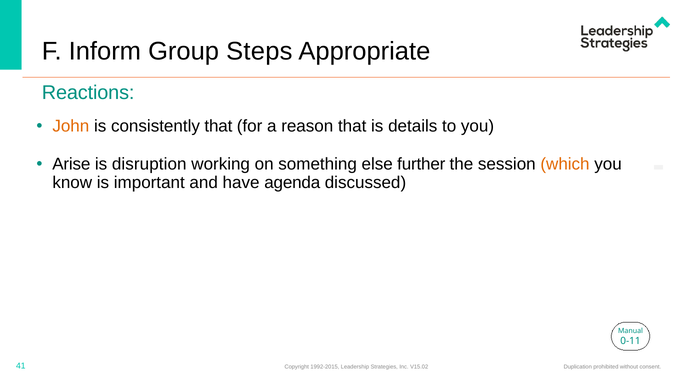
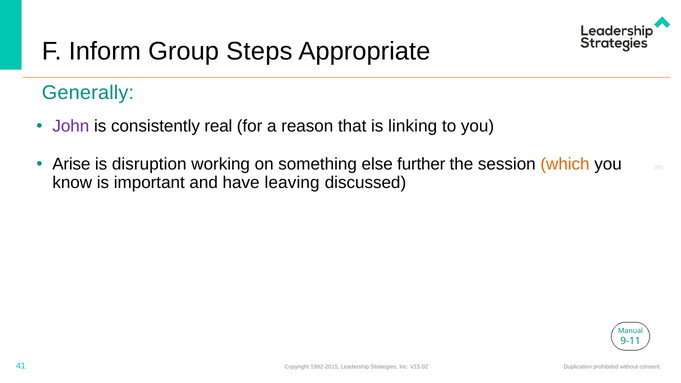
Reactions: Reactions -> Generally (88, 92)
John colour: orange -> purple (71, 126)
consistently that: that -> real (218, 126)
details: details -> linking (413, 126)
agenda: agenda -> leaving (292, 183)
0-11: 0-11 -> 9-11 (630, 341)
